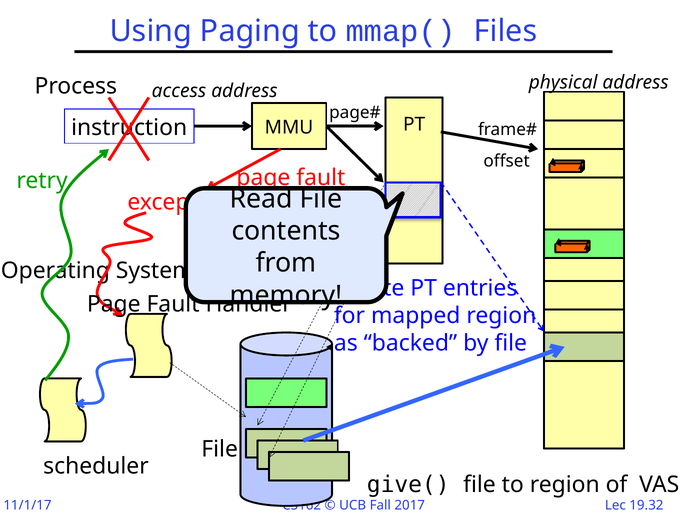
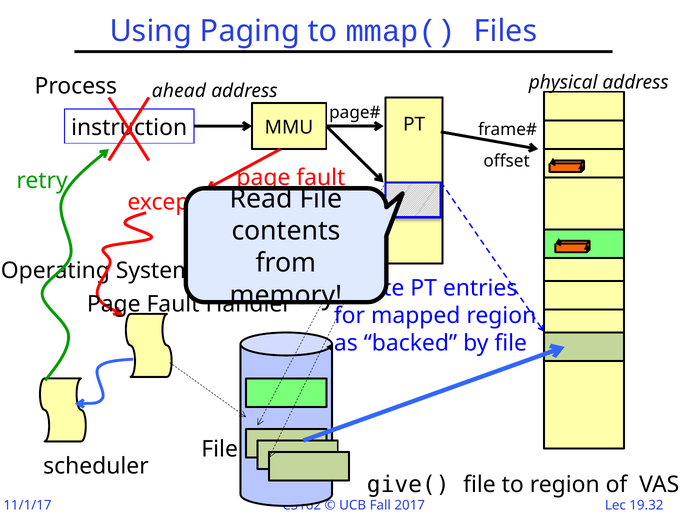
access: access -> ahead (179, 91)
